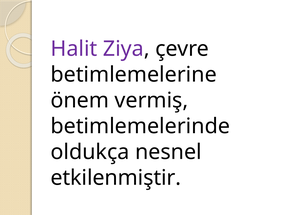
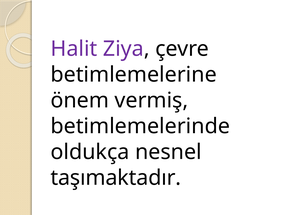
etkilenmiştir: etkilenmiştir -> taşımaktadır (116, 178)
